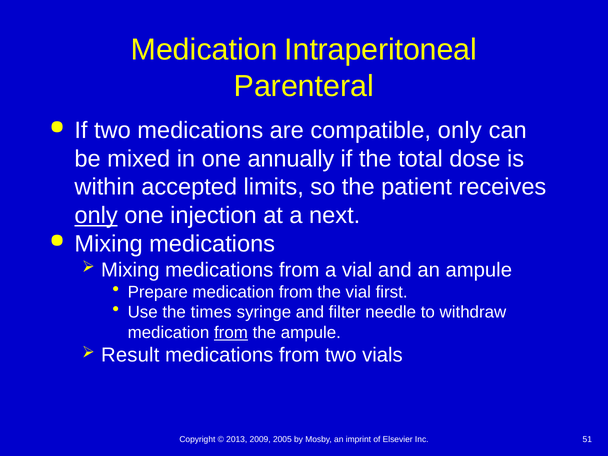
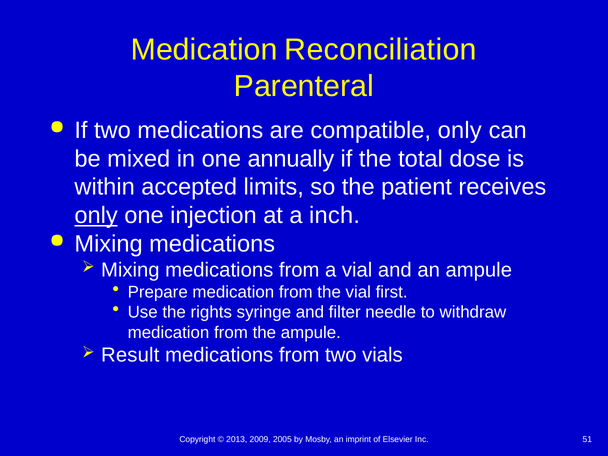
Intraperitoneal: Intraperitoneal -> Reconciliation (381, 50)
next: next -> inch (335, 216)
times: times -> rights (211, 312)
from underline: present -> none (231, 333)
